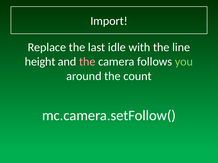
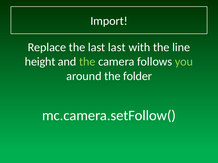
last idle: idle -> last (117, 47)
the colour: pink -> light green (87, 62)
count: count -> folder (138, 76)
